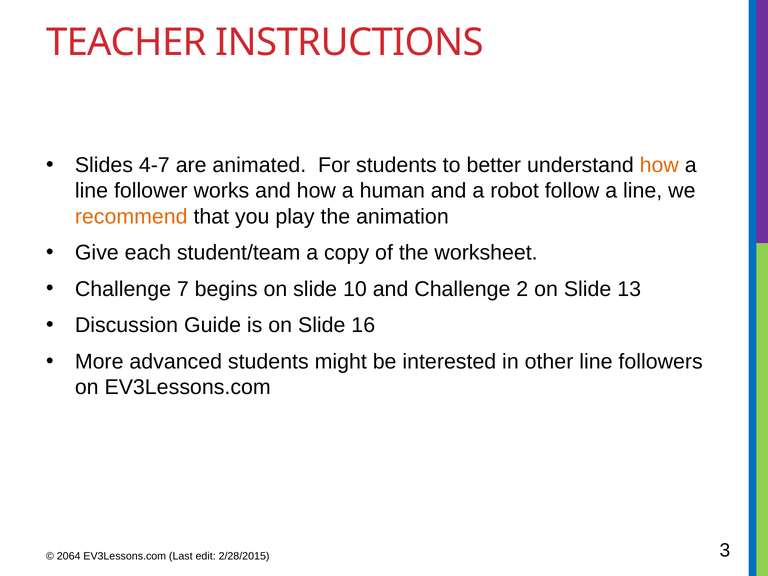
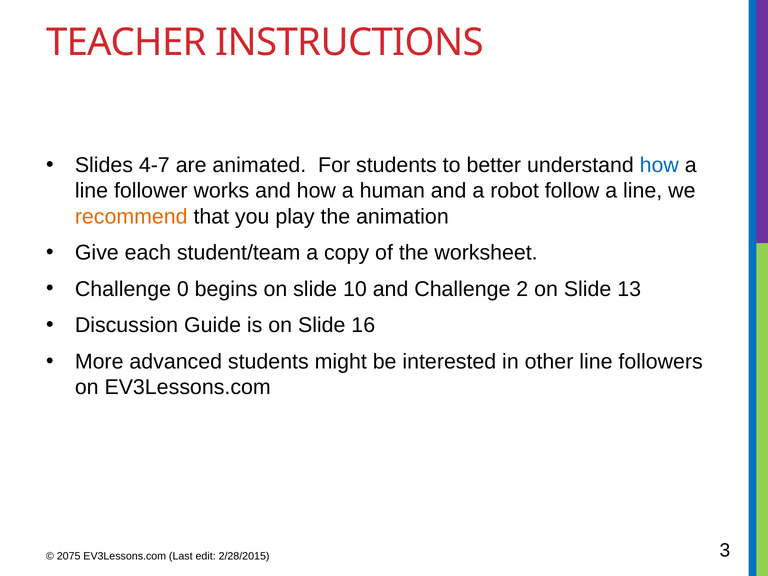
how colour: orange -> blue (659, 165)
7: 7 -> 0 (183, 289)
2064: 2064 -> 2075 (69, 556)
